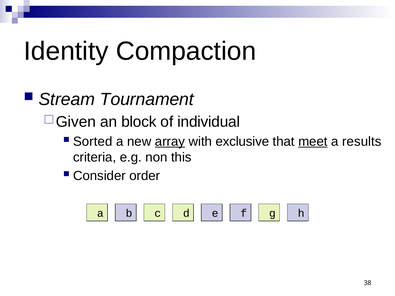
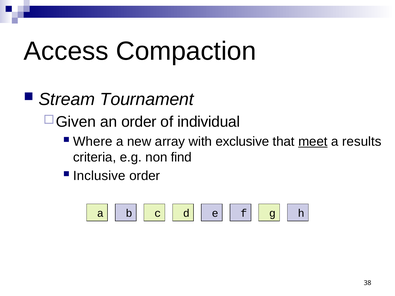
Identity: Identity -> Access (66, 51)
an block: block -> order (139, 122)
Sorted: Sorted -> Where (93, 142)
array underline: present -> none (170, 142)
this: this -> find (181, 157)
Consider: Consider -> Inclusive (99, 176)
